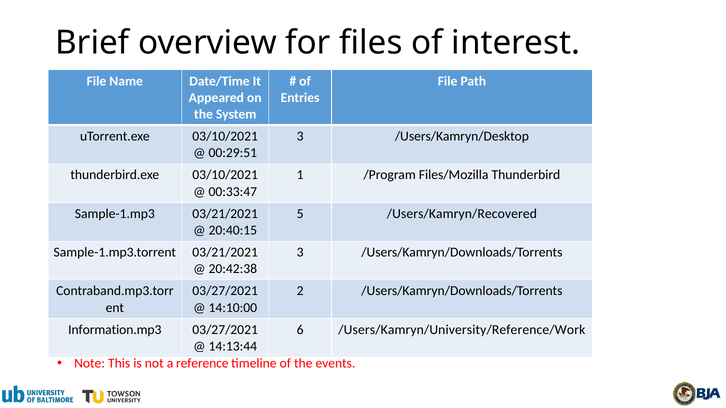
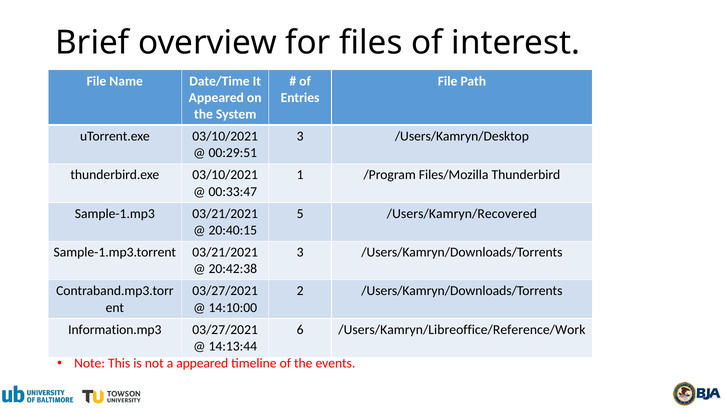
/Users/Kamryn/University/Reference/Work: /Users/Kamryn/University/Reference/Work -> /Users/Kamryn/Libreoffice/Reference/Work (462, 330)
a reference: reference -> appeared (202, 364)
